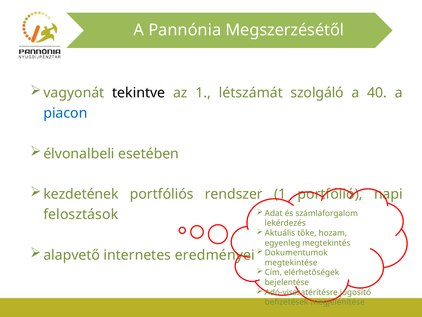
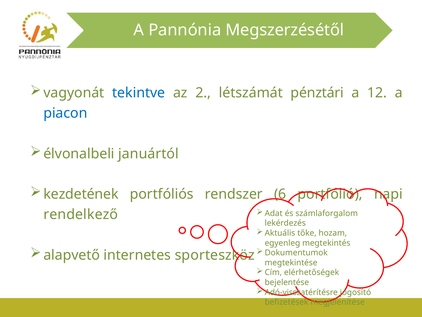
tekintve colour: black -> blue (139, 93)
az 1: 1 -> 2 (203, 93)
szolgáló: szolgáló -> pénztári (317, 93)
40: 40 -> 12 (377, 93)
esetében: esetében -> januártól (149, 153)
rendszer 1: 1 -> 6 (280, 194)
felosztások: felosztások -> rendelkező (81, 214)
eredményei: eredményei -> sporteszköz (215, 255)
